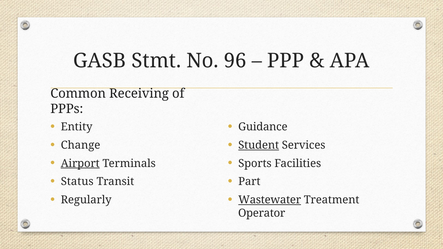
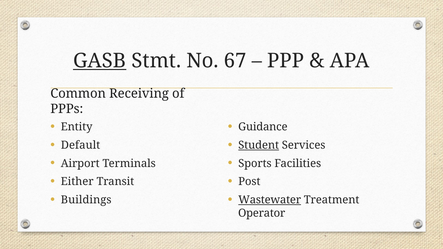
GASB underline: none -> present (100, 61)
96: 96 -> 67 (235, 61)
Change: Change -> Default (81, 145)
Airport underline: present -> none (80, 163)
Status: Status -> Either (77, 182)
Part: Part -> Post (249, 182)
Regularly: Regularly -> Buildings (86, 200)
